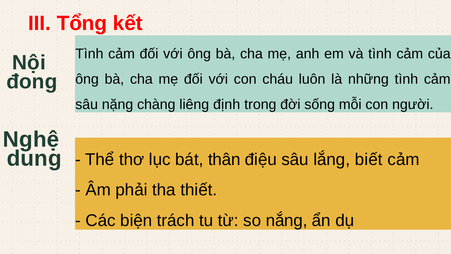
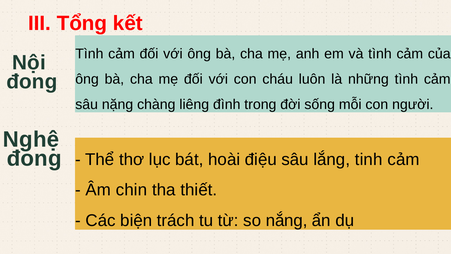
định: định -> đình (227, 104)
dung: dung -> đong (34, 158)
thân: thân -> hoài (224, 159)
biết: biết -> tinh (369, 159)
phải: phải -> chin (131, 190)
